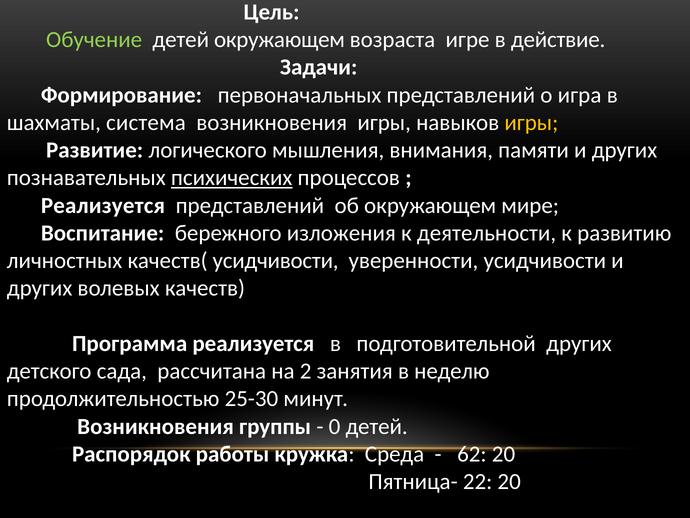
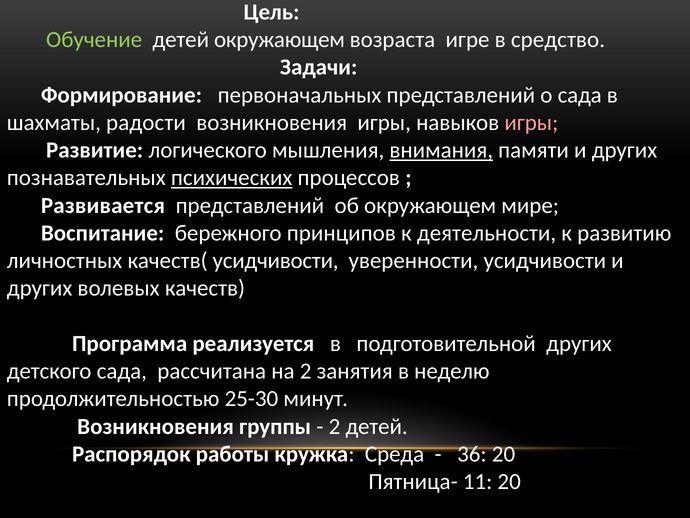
действие: действие -> средство (558, 40)
о игра: игра -> сада (580, 95)
система: система -> радости (146, 122)
игры colour: yellow -> pink (531, 122)
внимания underline: none -> present (441, 150)
Реализуется: Реализуется -> Развивается (103, 205)
изложения: изложения -> принципов (341, 233)
0: 0 -> 2 (334, 426)
62: 62 -> 36 (472, 454)
22: 22 -> 11 (478, 481)
